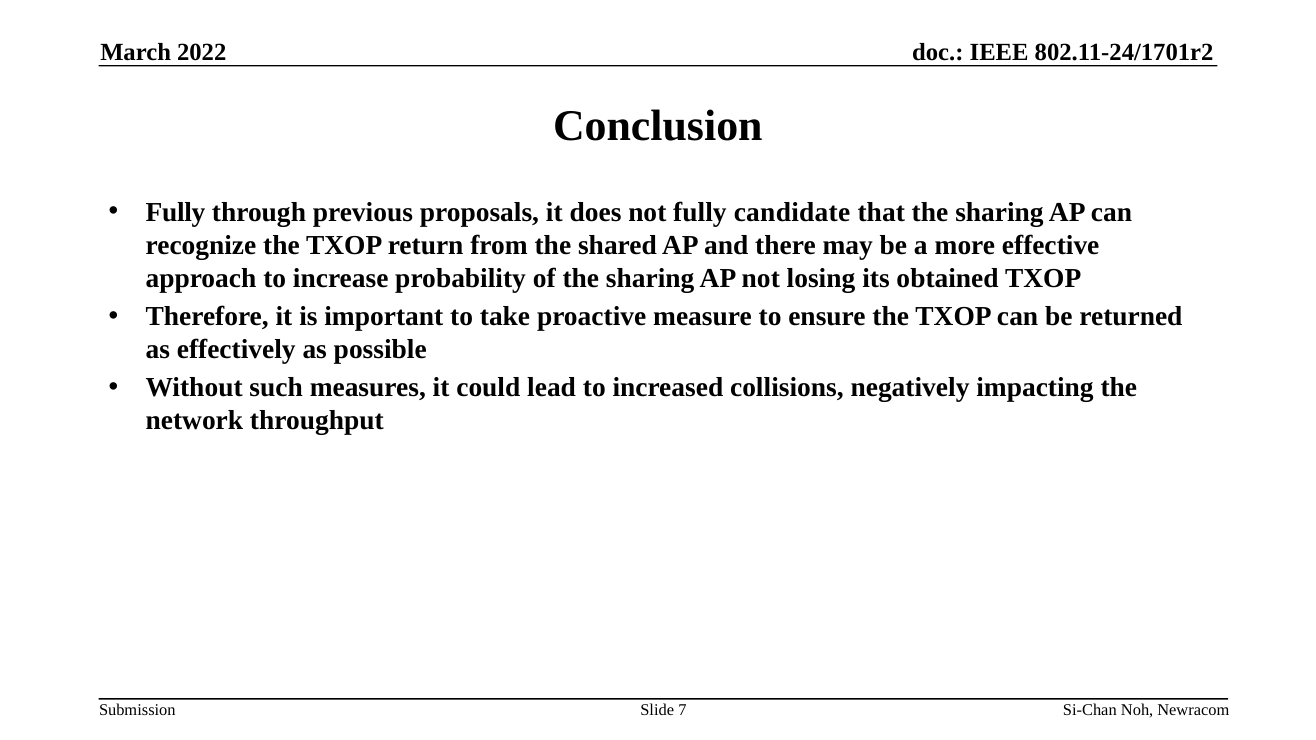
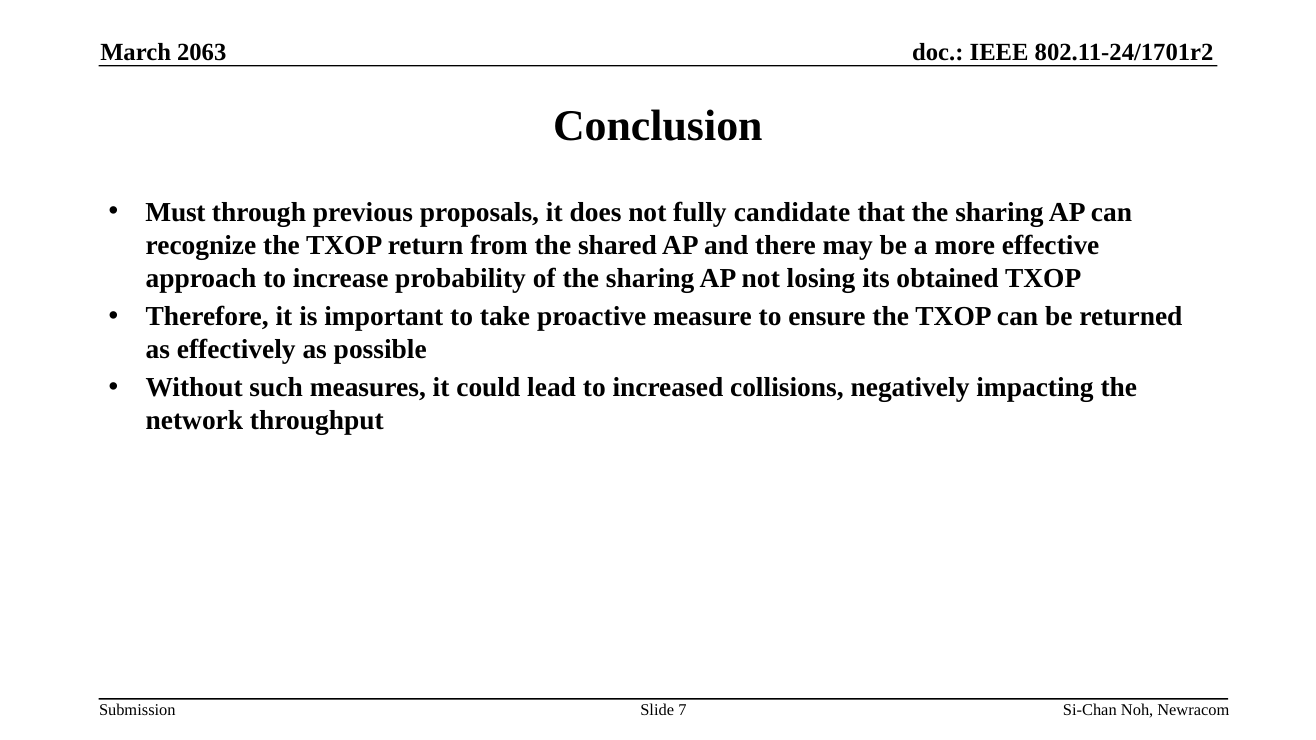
2022: 2022 -> 2063 (202, 53)
Fully: Fully -> Must (176, 213)
